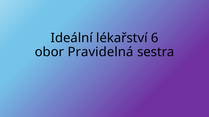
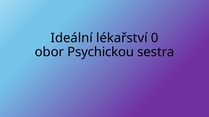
6: 6 -> 0 (155, 38)
Pravidelná: Pravidelná -> Psychickou (101, 52)
